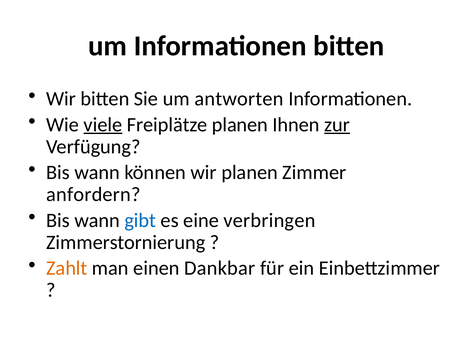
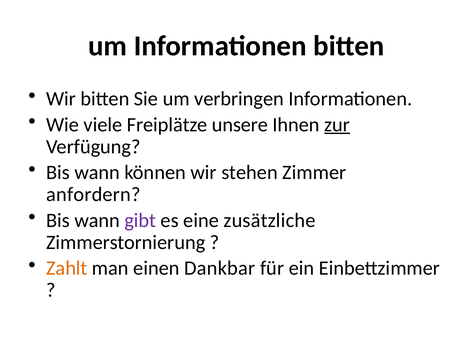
antworten: antworten -> verbringen (239, 99)
viele underline: present -> none (103, 125)
Freiplätze planen: planen -> unsere (240, 125)
wir planen: planen -> stehen (250, 172)
gibt colour: blue -> purple (140, 220)
verbringen: verbringen -> zusätzliche (269, 220)
